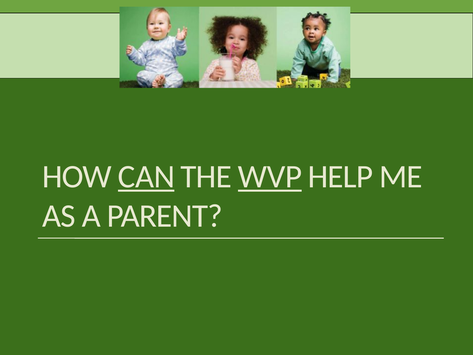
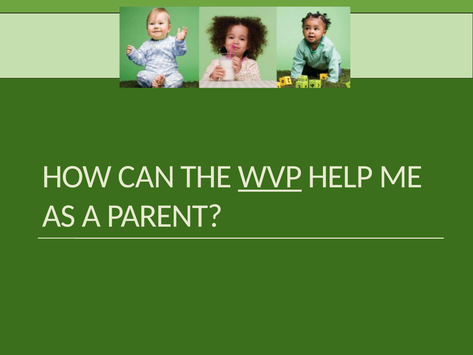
CAN underline: present -> none (146, 177)
